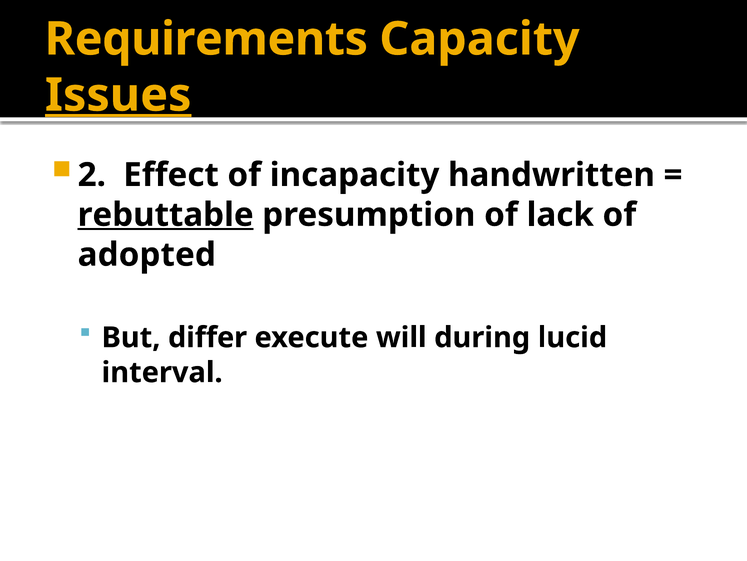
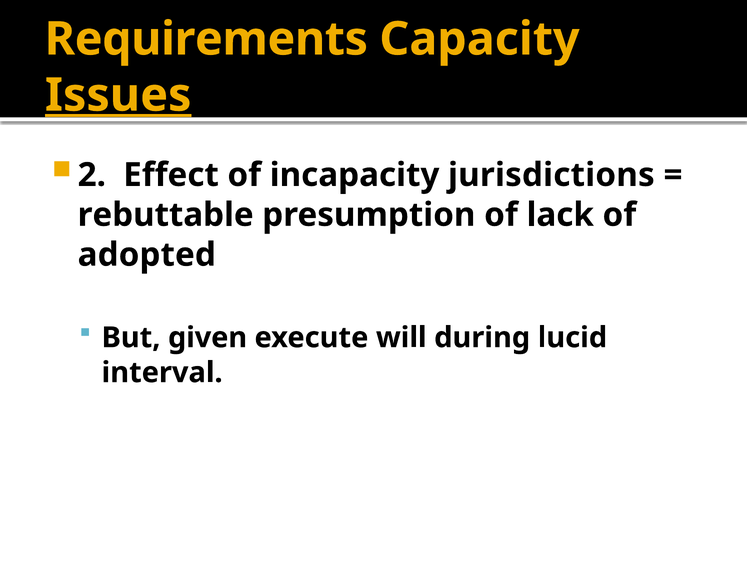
handwritten: handwritten -> jurisdictions (551, 175)
rebuttable underline: present -> none (166, 215)
differ: differ -> given (208, 337)
